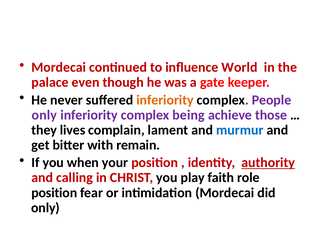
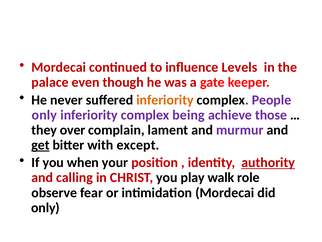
World: World -> Levels (240, 67)
lives: lives -> over (73, 130)
murmur colour: blue -> purple (240, 130)
get underline: none -> present (40, 145)
remain: remain -> except (138, 145)
faith: faith -> walk (221, 177)
position: position -> observe (54, 192)
